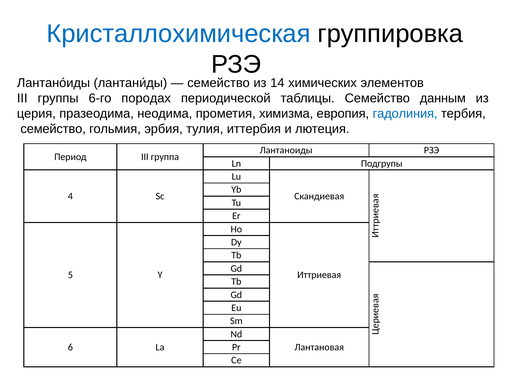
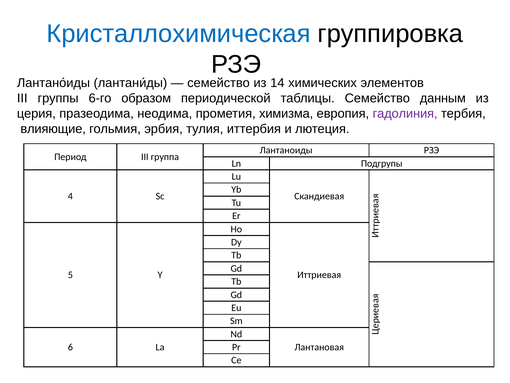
породах: породах -> образом (146, 98)
гадолиния colour: blue -> purple (405, 113)
семейство: семейство -> влияющие (53, 129)
